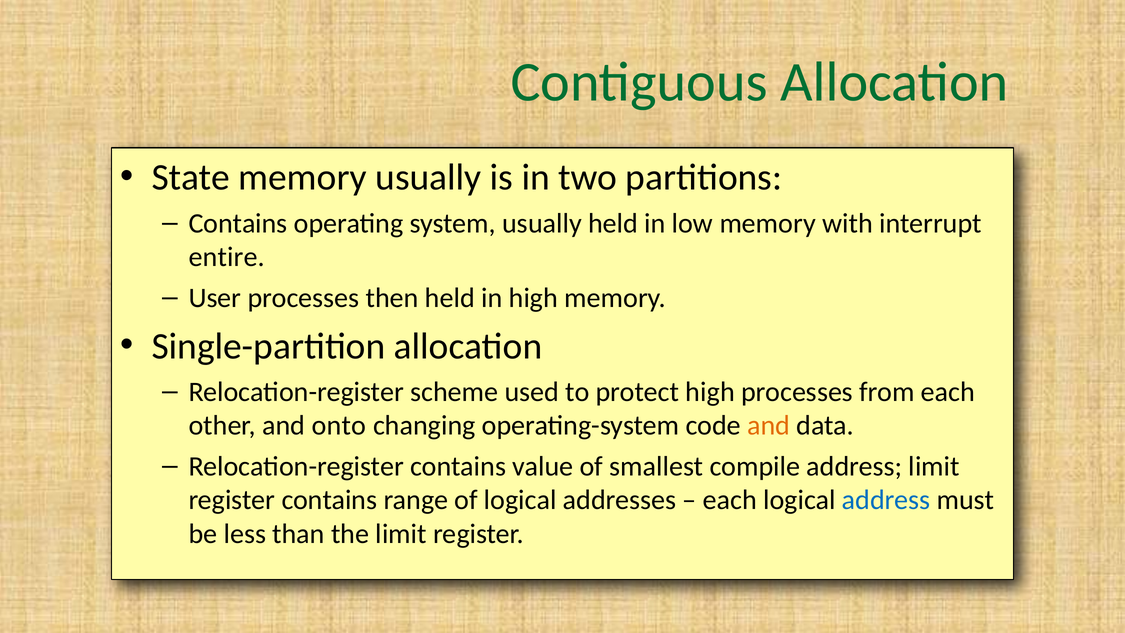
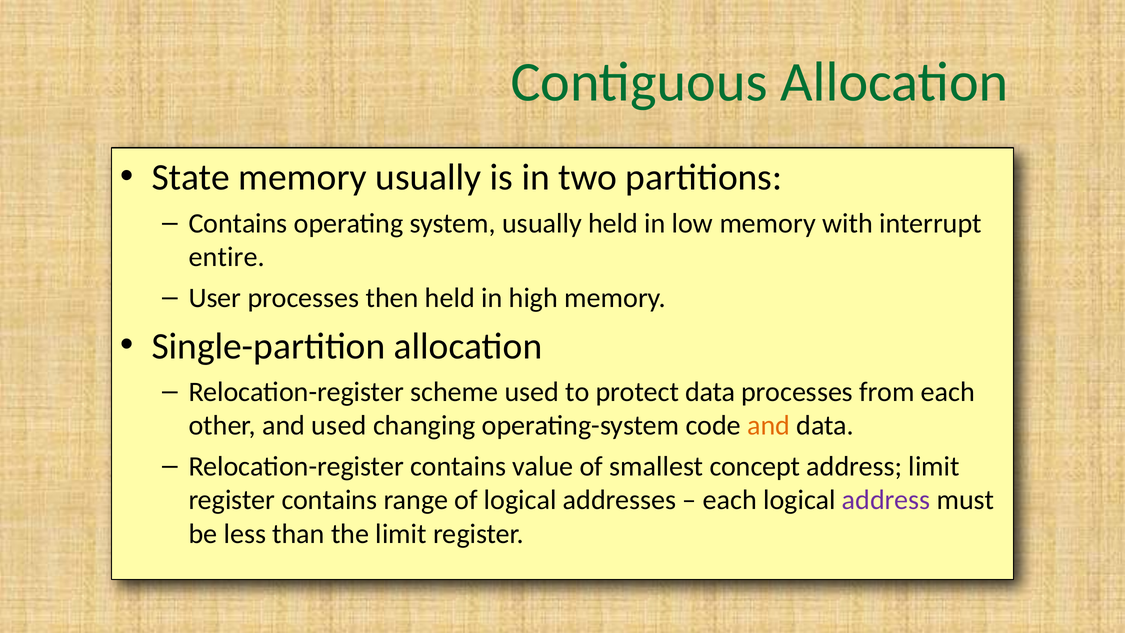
protect high: high -> data (710, 392)
and onto: onto -> used (339, 426)
compile: compile -> concept (755, 466)
address colour: blue -> purple (886, 500)
